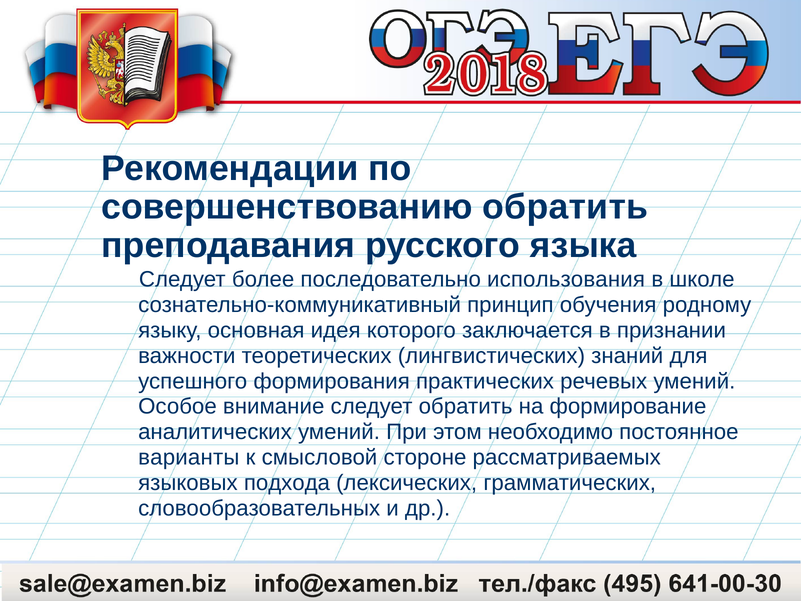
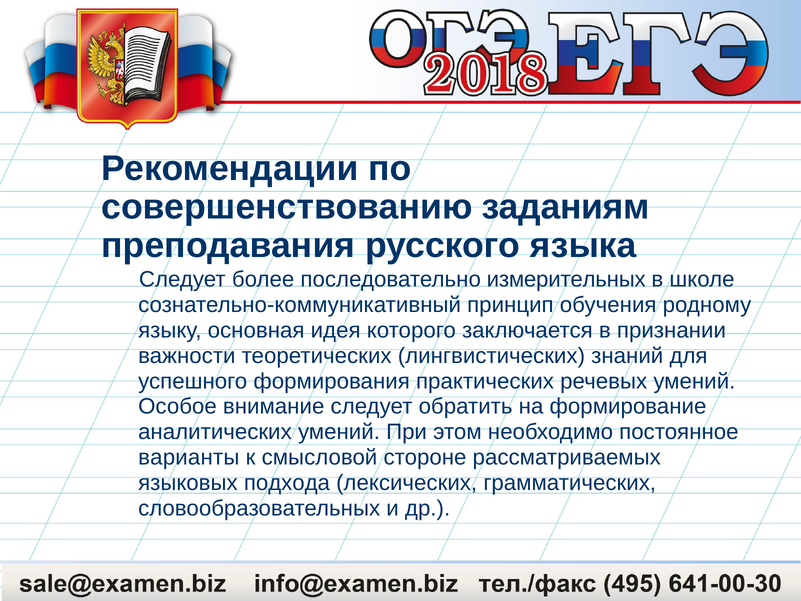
совершенствованию обратить: обратить -> заданиям (566, 207)
использования: использования -> измерительных (566, 280)
